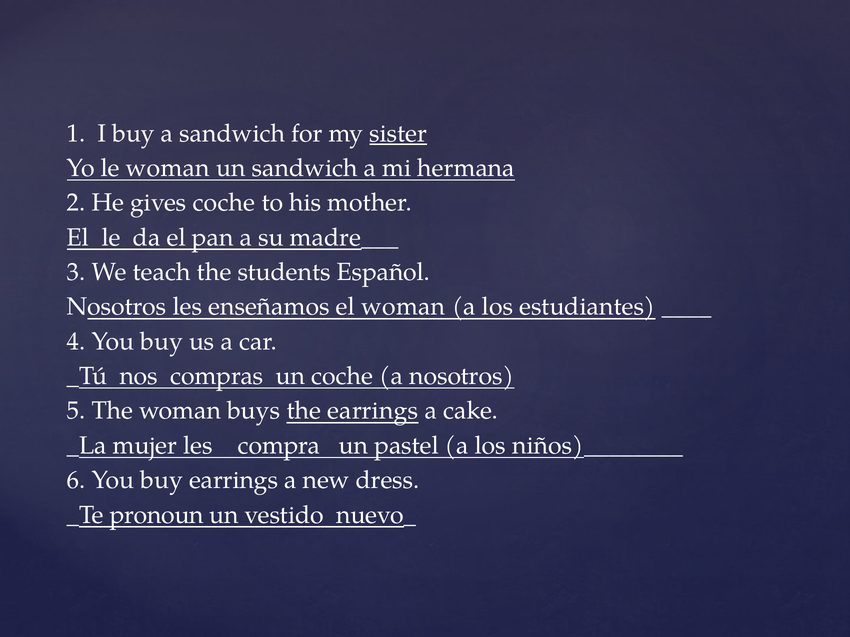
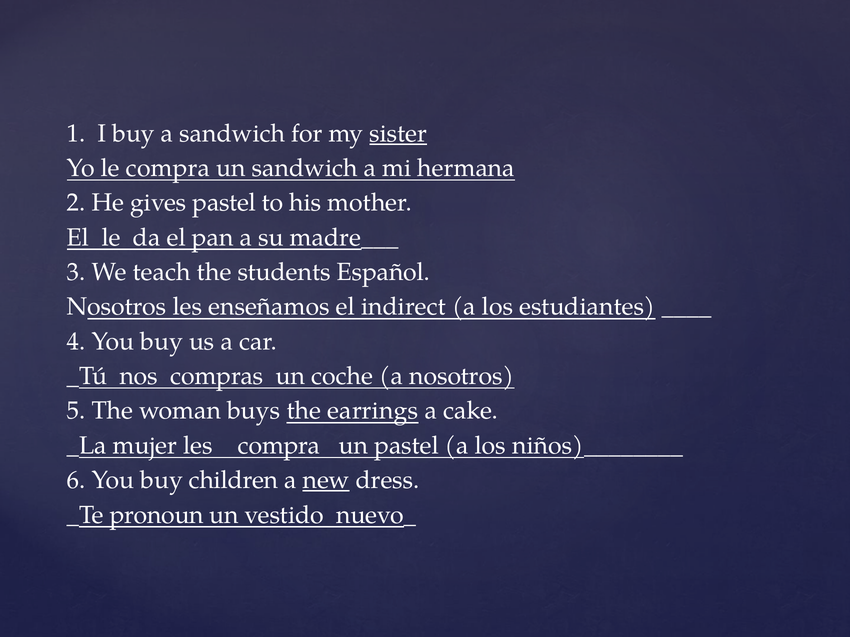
le woman: woman -> compra (168, 168)
gives coche: coche -> pastel (224, 203)
el woman: woman -> indirect (403, 307)
buy earrings: earrings -> children (234, 481)
new underline: none -> present (326, 481)
